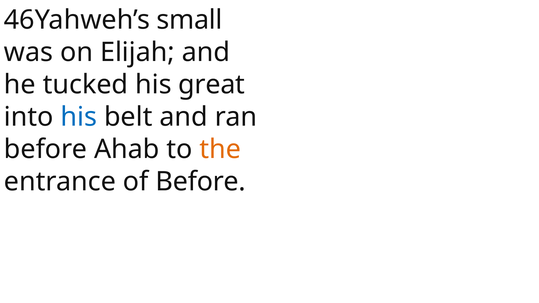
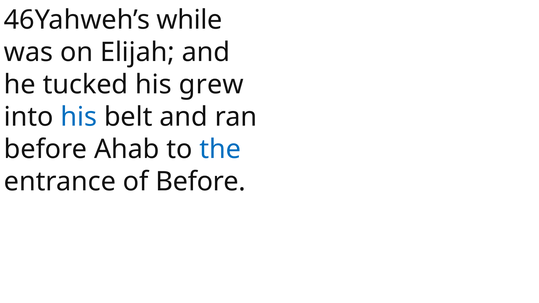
small: small -> while (190, 20)
great: great -> grew (211, 85)
the colour: orange -> blue (220, 149)
